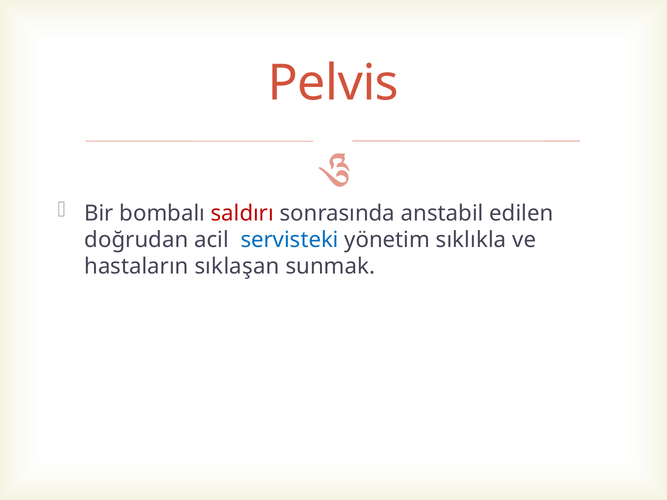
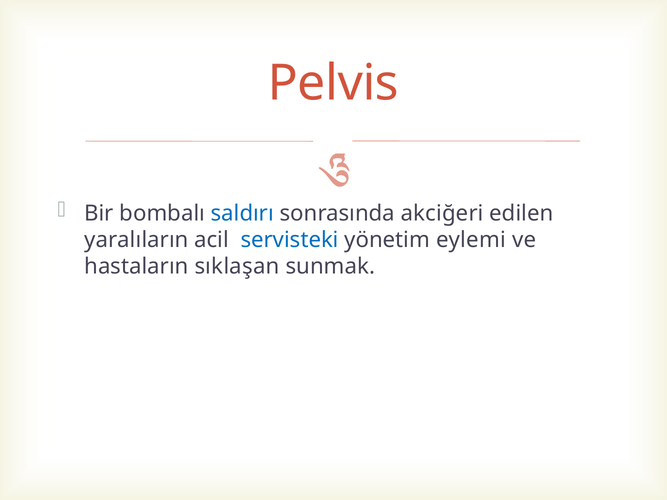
saldırı colour: red -> blue (242, 213)
anstabil: anstabil -> akciğeri (442, 213)
doğrudan: doğrudan -> yaralıların (136, 240)
sıklıkla: sıklıkla -> eylemi (471, 240)
